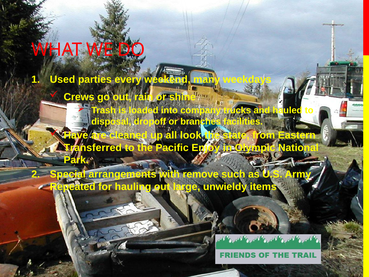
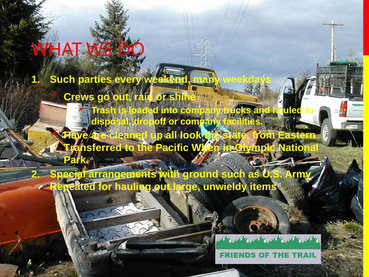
Used: Used -> Such (62, 79)
or branches: branches -> company (201, 121)
Enjoy: Enjoy -> When (206, 148)
remove: remove -> ground (201, 174)
